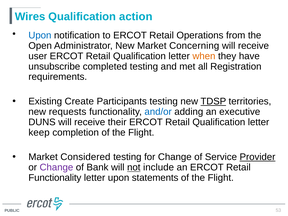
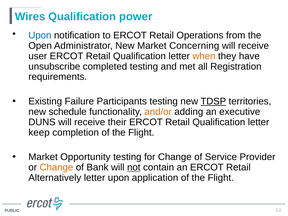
action: action -> power (136, 17)
Create: Create -> Failure (79, 101)
requests: requests -> schedule (68, 112)
and/or colour: blue -> orange (158, 112)
Considered: Considered -> Opportunity (85, 157)
Provider underline: present -> none (257, 157)
Change colour: purple -> orange (56, 167)
include: include -> contain (159, 167)
Functionality: Functionality -> Alternatively (55, 178)
statements: statements -> application (155, 178)
